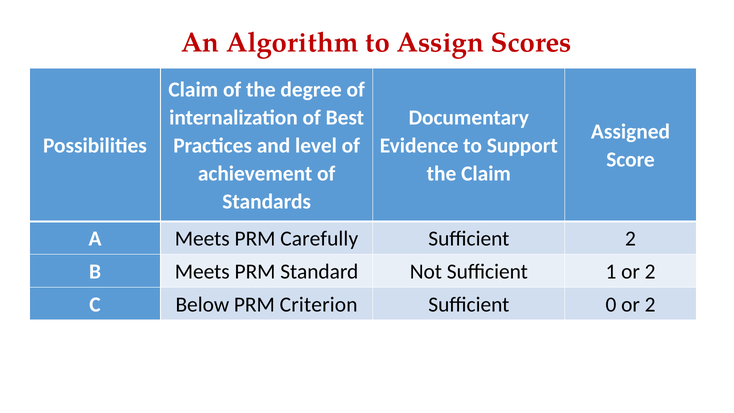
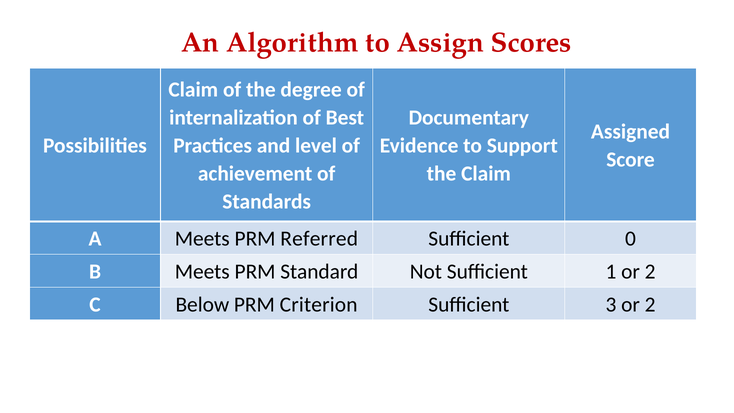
Carefully: Carefully -> Referred (319, 239)
Sufficient 2: 2 -> 0 (631, 239)
0: 0 -> 3 (611, 305)
